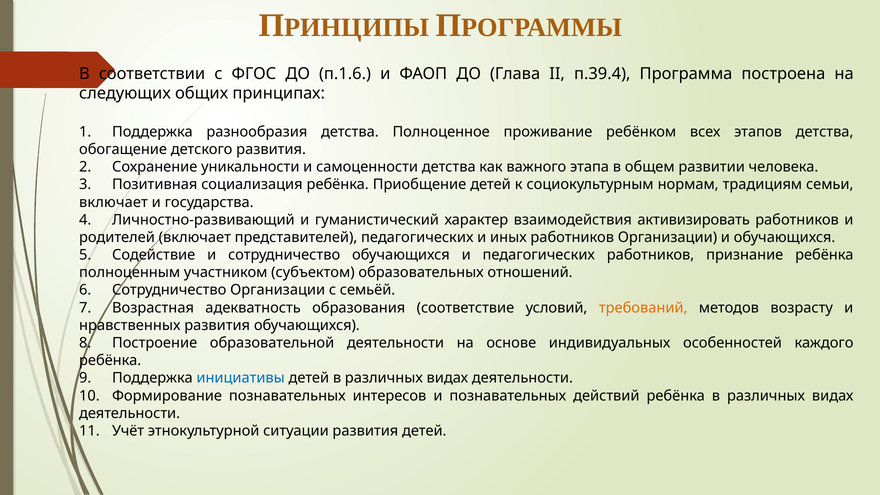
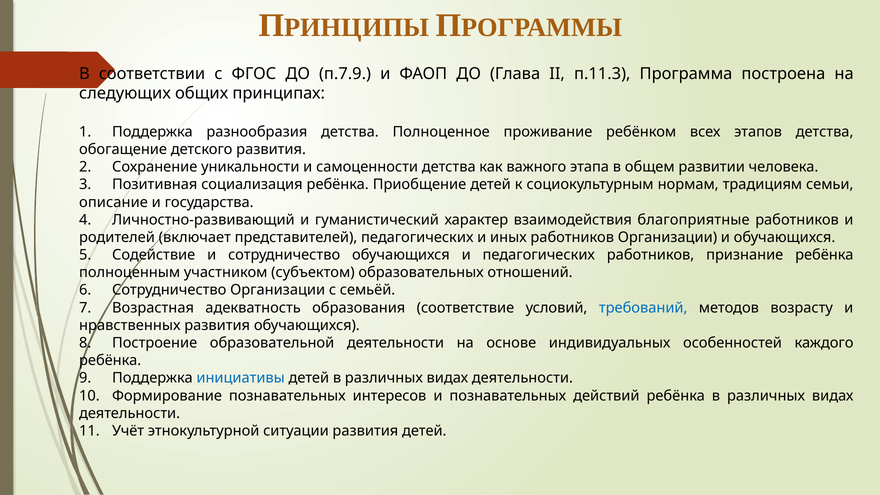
п.1.6: п.1.6 -> п.7.9 (345, 74)
п.39.4: п.39.4 -> п.11.3 (602, 74)
включает: включает -> описание (114, 202)
активизировать: активизировать -> благоприятные (694, 220)
требований colour: orange -> blue (643, 308)
